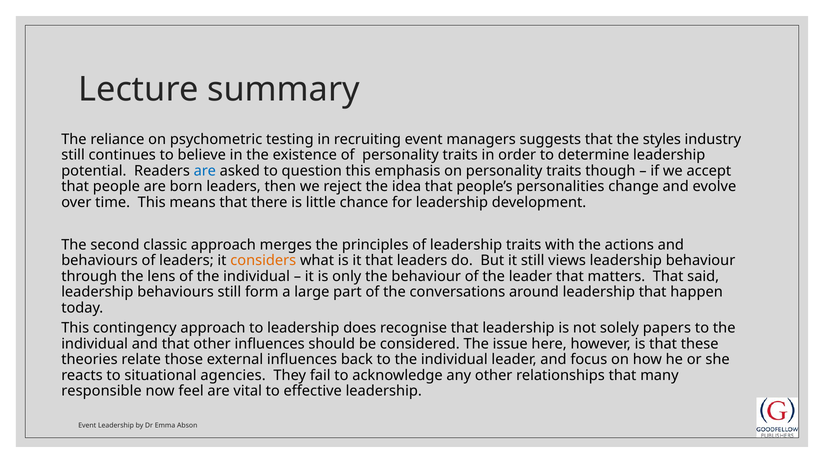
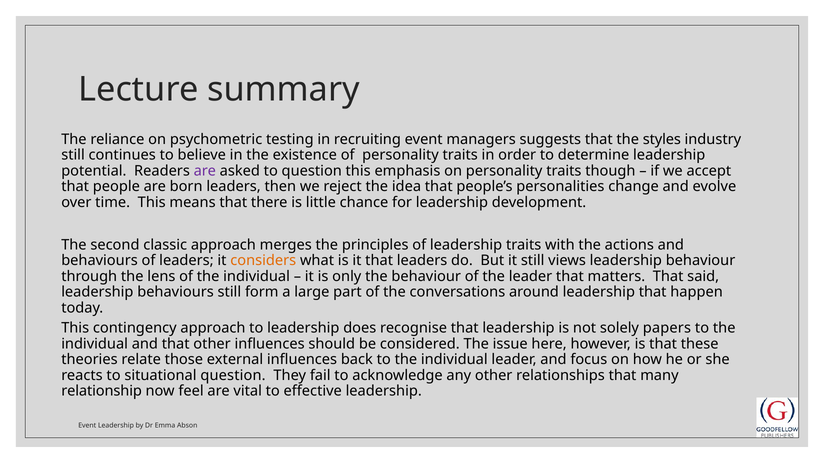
are colour: blue -> purple (205, 171)
situational agencies: agencies -> question (233, 376)
responsible: responsible -> relationship (102, 392)
